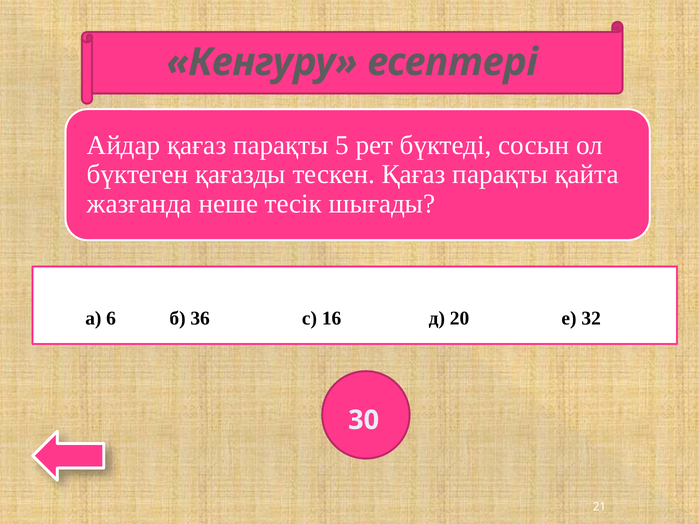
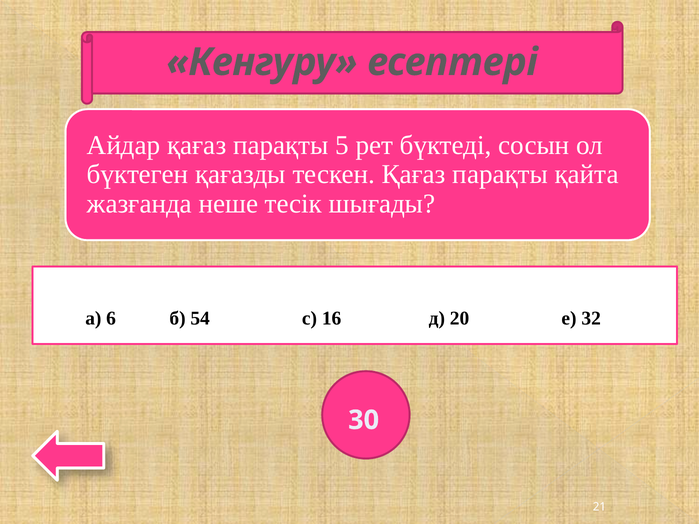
36: 36 -> 54 (200, 318)
